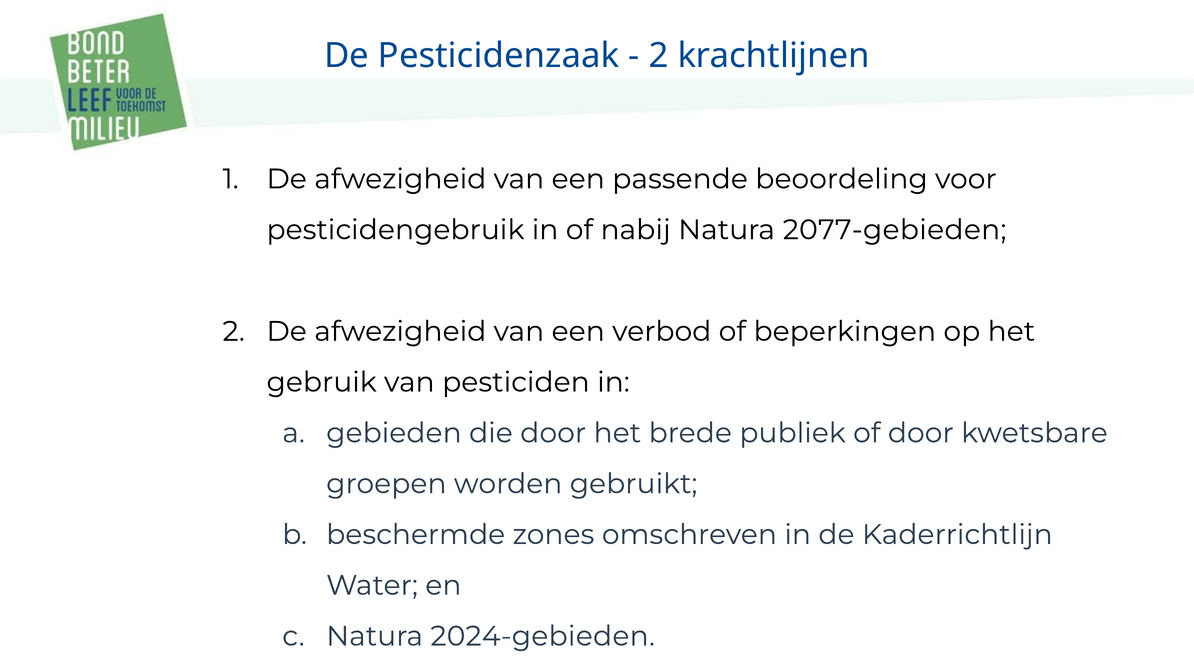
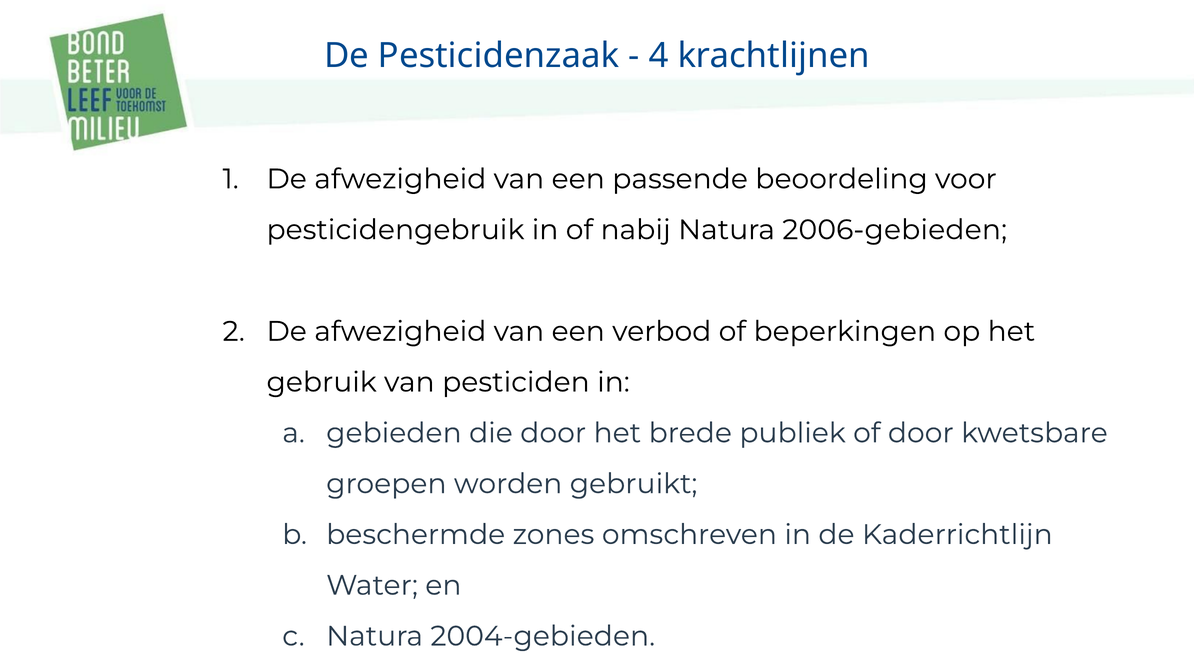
2: 2 -> 4 (658, 56)
2077-gebieden: 2077-gebieden -> 2006-gebieden (895, 230)
2024-gebieden: 2024-gebieden -> 2004-gebieden (543, 636)
